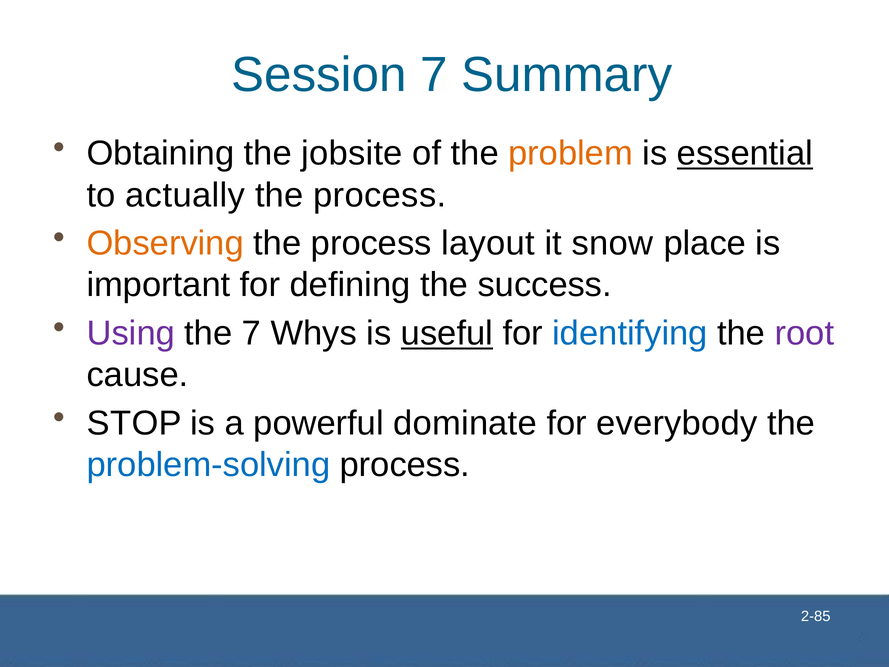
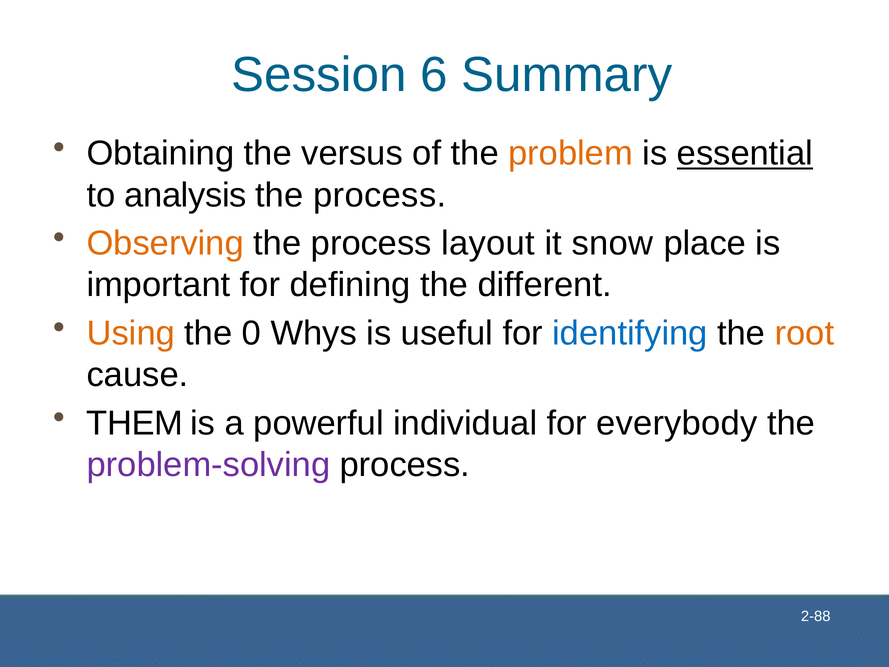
Session 7: 7 -> 6 (434, 75)
jobsite: jobsite -> versus (352, 154)
actually: actually -> analysis (186, 195)
success: success -> different (545, 285)
Using colour: purple -> orange (131, 333)
the 7: 7 -> 0 (252, 333)
useful underline: present -> none (447, 333)
root colour: purple -> orange (804, 333)
STOP: STOP -> THEM (135, 423)
dominate: dominate -> individual (465, 423)
problem-solving colour: blue -> purple (208, 465)
2-85: 2-85 -> 2-88 (816, 616)
